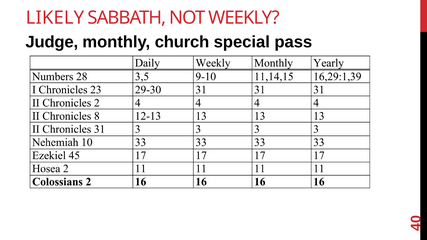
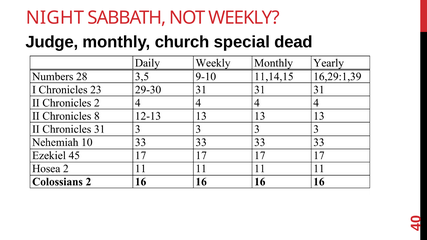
LIKELY: LIKELY -> NIGHT (55, 18)
pass: pass -> dead (293, 42)
